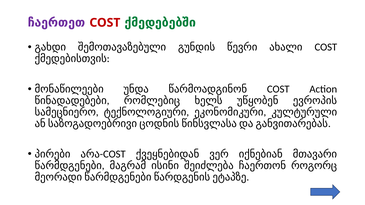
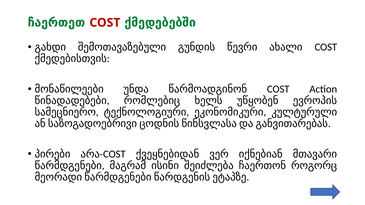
ჩაერთეთ colour: purple -> green (56, 23)
